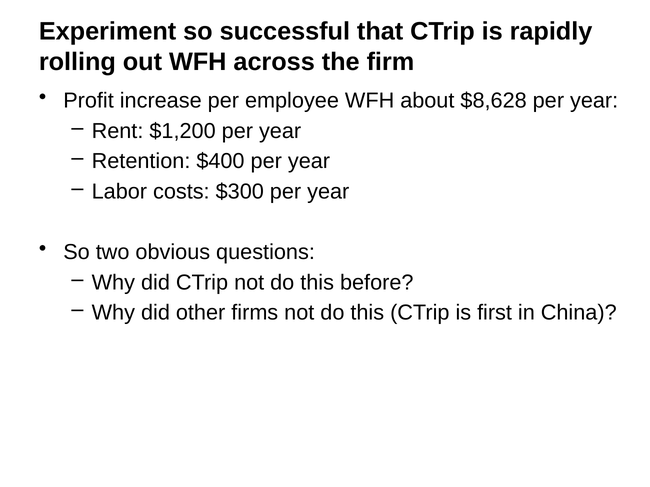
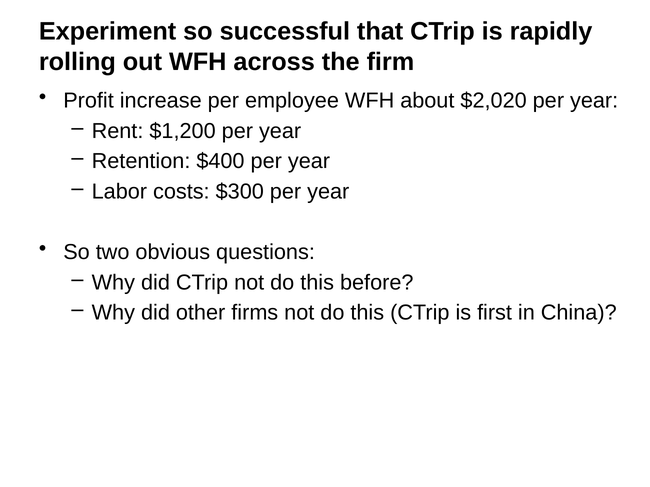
$8,628: $8,628 -> $2,020 (494, 101)
